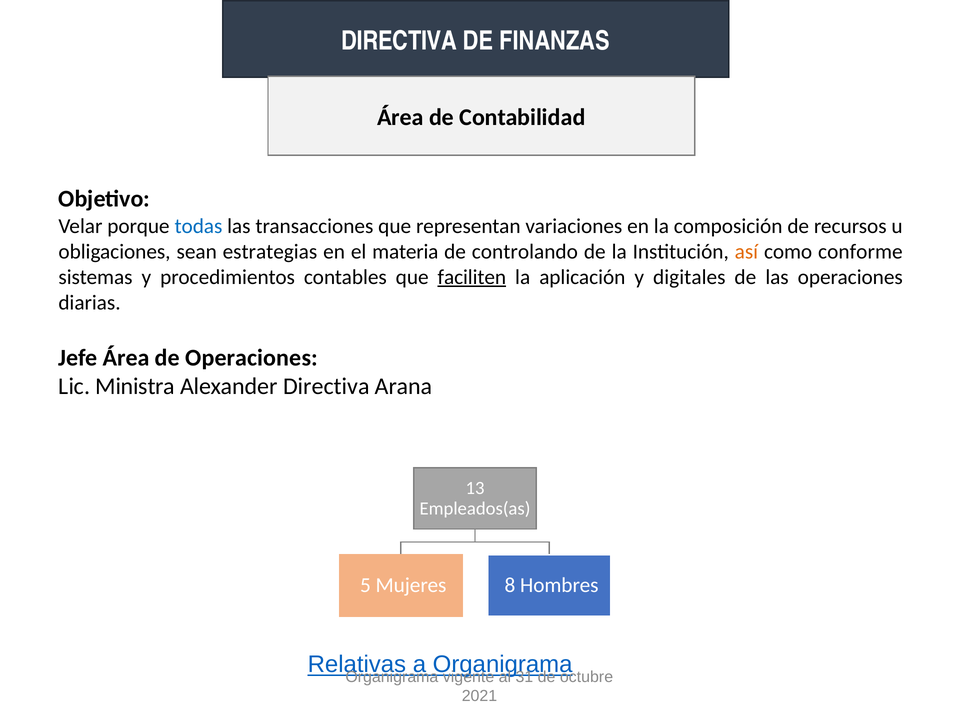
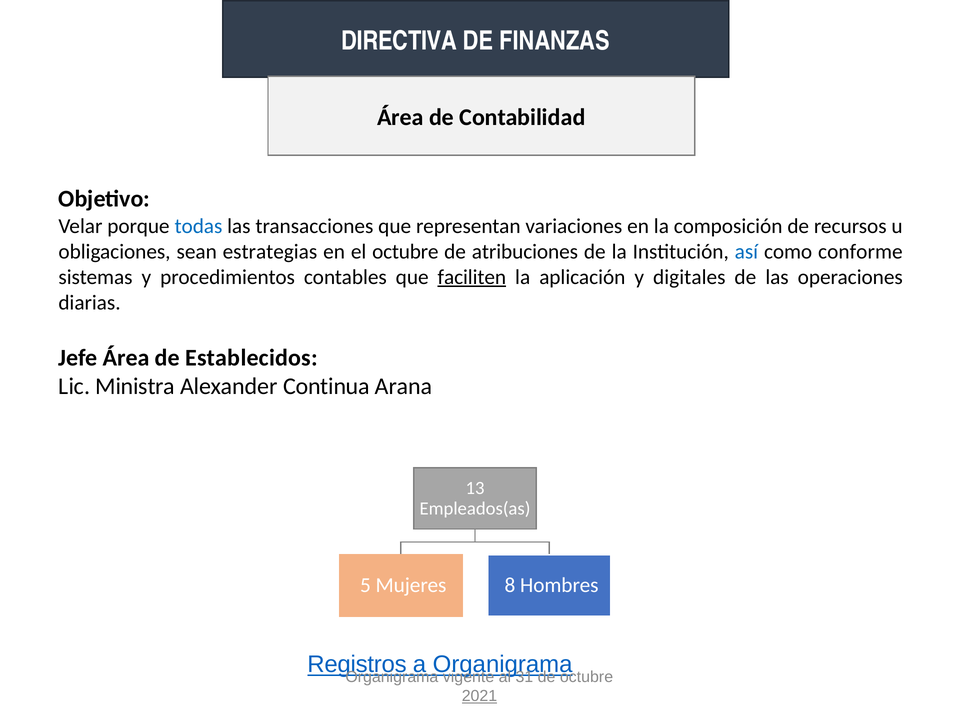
el materia: materia -> octubre (405, 252)
controlando: controlando -> atribuciones (525, 252)
así colour: orange -> blue (746, 252)
de Operaciones: Operaciones -> Establecidos (251, 358)
Alexander Directiva: Directiva -> Continua (326, 386)
Relativas: Relativas -> Registros (357, 665)
2021 underline: none -> present (479, 696)
